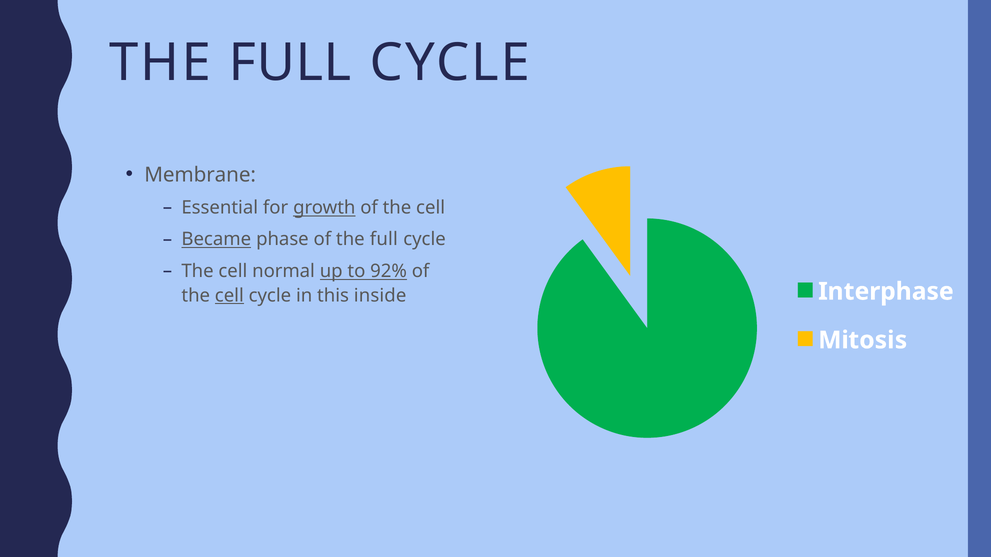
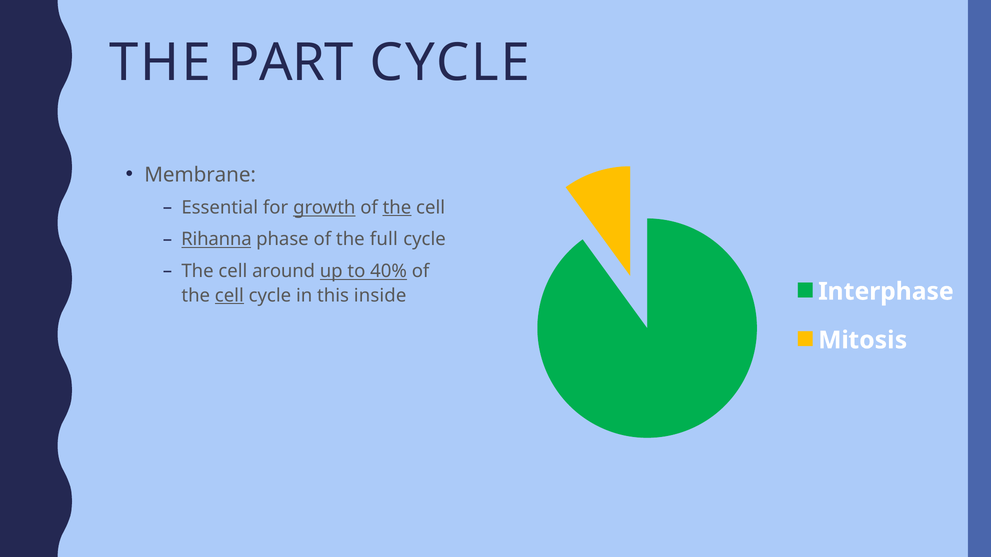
FULL: FULL -> PART (291, 63)
the underline: none -> present (397, 208)
Became: Became -> Rihanna (216, 239)
normal: normal -> around (284, 271)
92%: 92% -> 40% (389, 271)
